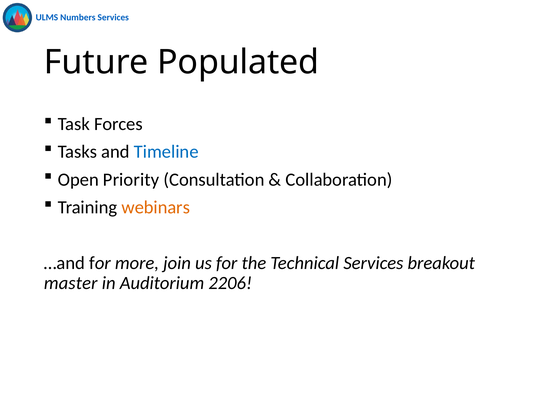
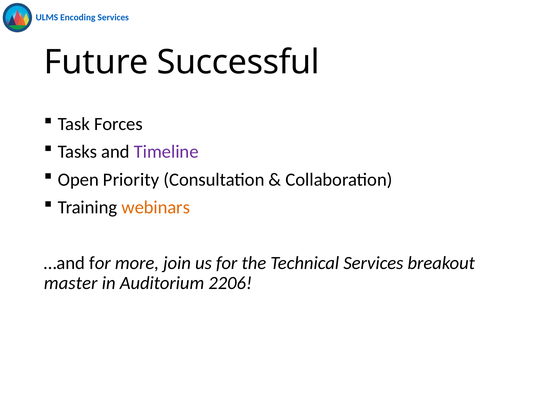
Numbers: Numbers -> Encoding (78, 17)
Populated: Populated -> Successful (238, 62)
Timeline colour: blue -> purple (166, 152)
